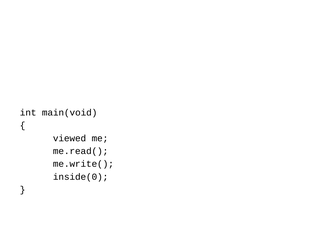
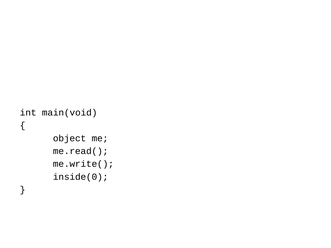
viewed: viewed -> object (70, 138)
